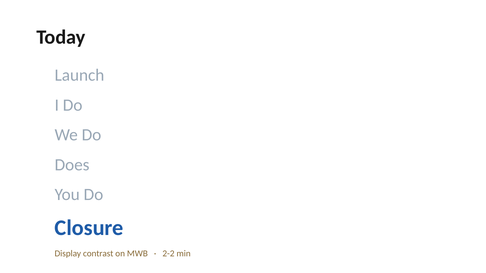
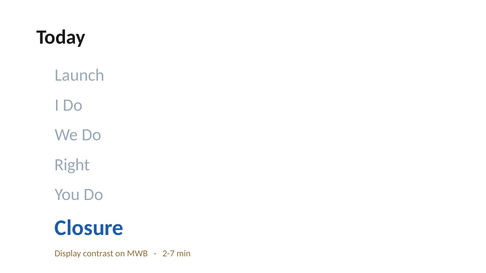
Does: Does -> Right (72, 165)
2-2: 2-2 -> 2-7 (168, 254)
